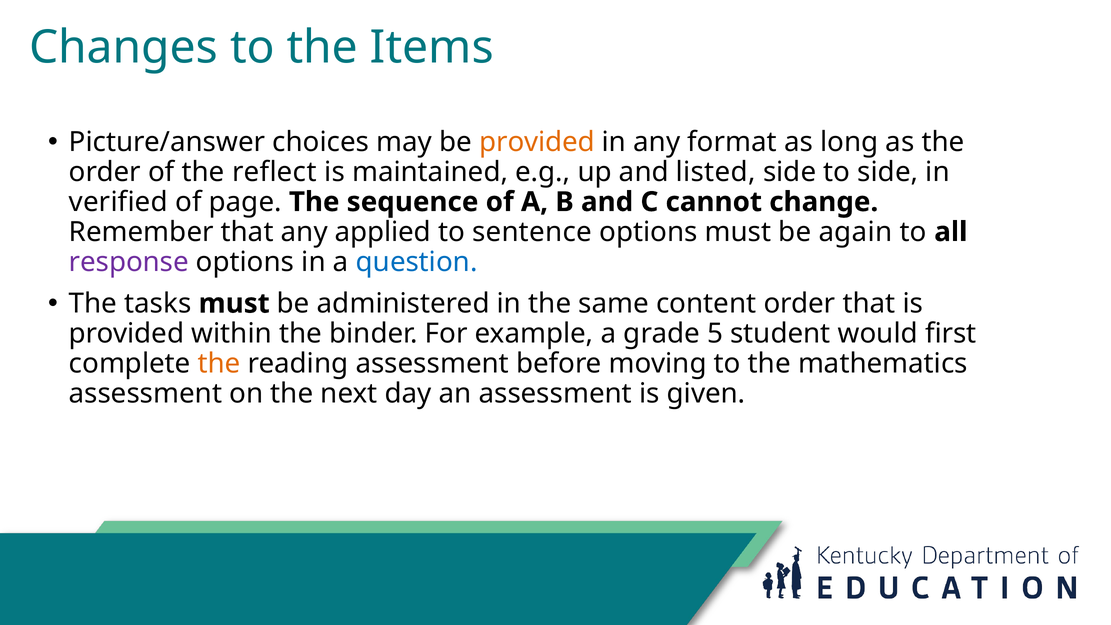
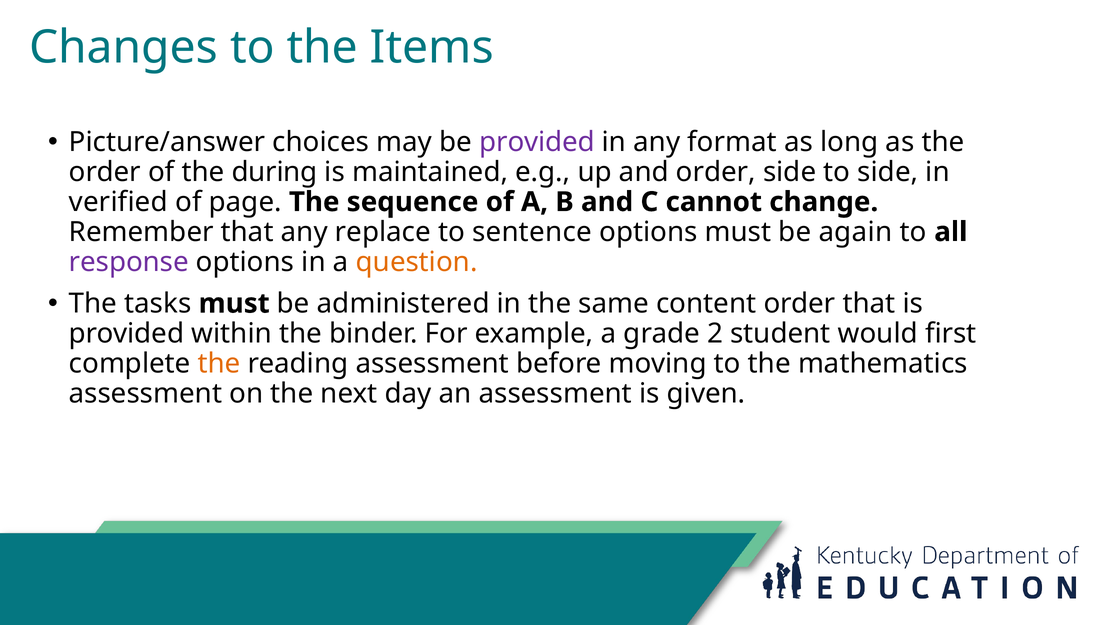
provided colour: orange -> purple (537, 142)
reflect: reflect -> during (275, 172)
and listed: listed -> order (716, 172)
applied: applied -> replace (383, 232)
question colour: blue -> orange (417, 262)
5: 5 -> 2 (715, 333)
